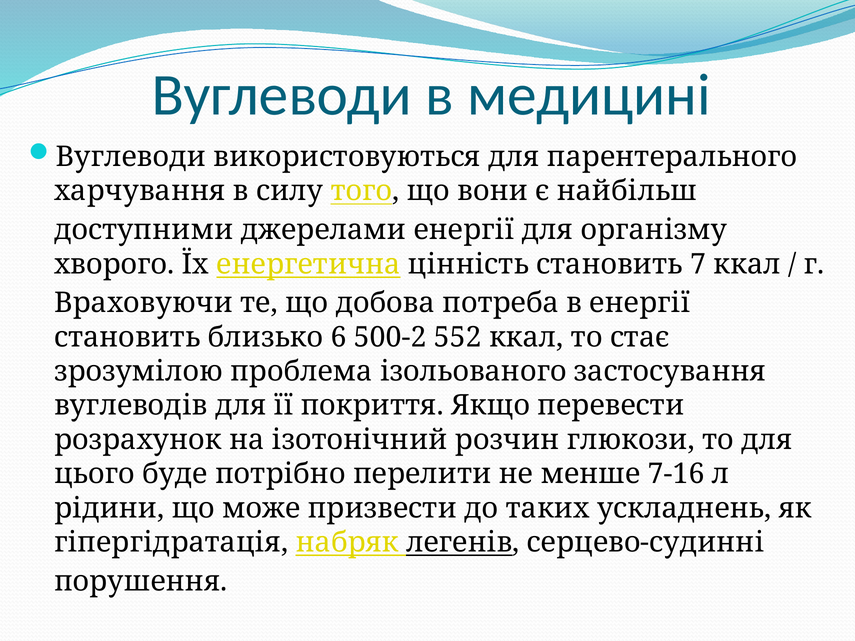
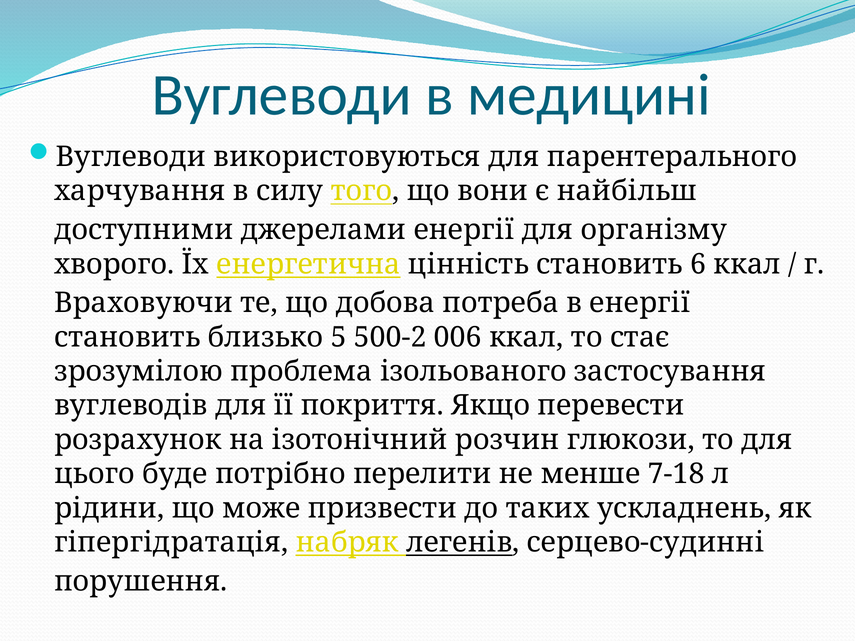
7: 7 -> 6 (698, 264)
6: 6 -> 5 (339, 337)
552: 552 -> 006 (458, 337)
7-16: 7-16 -> 7-18 (676, 474)
